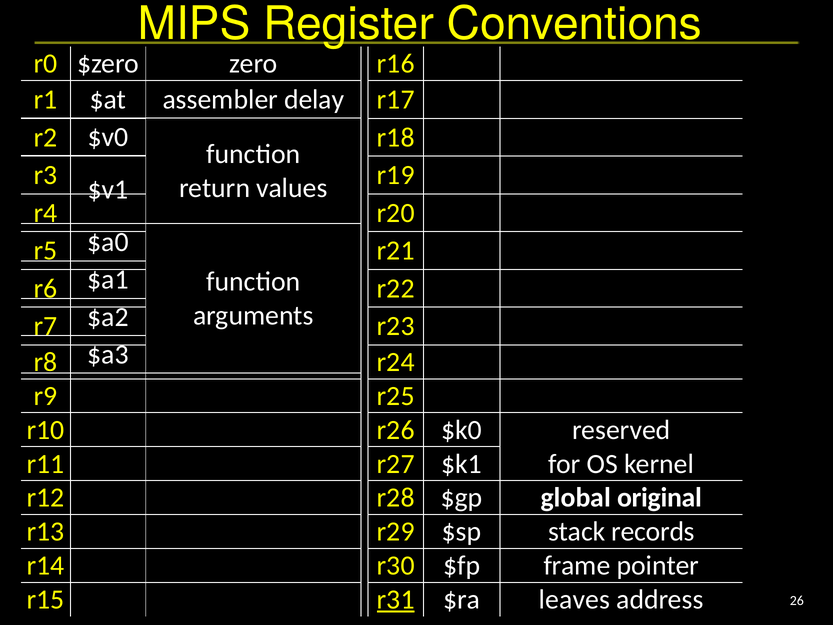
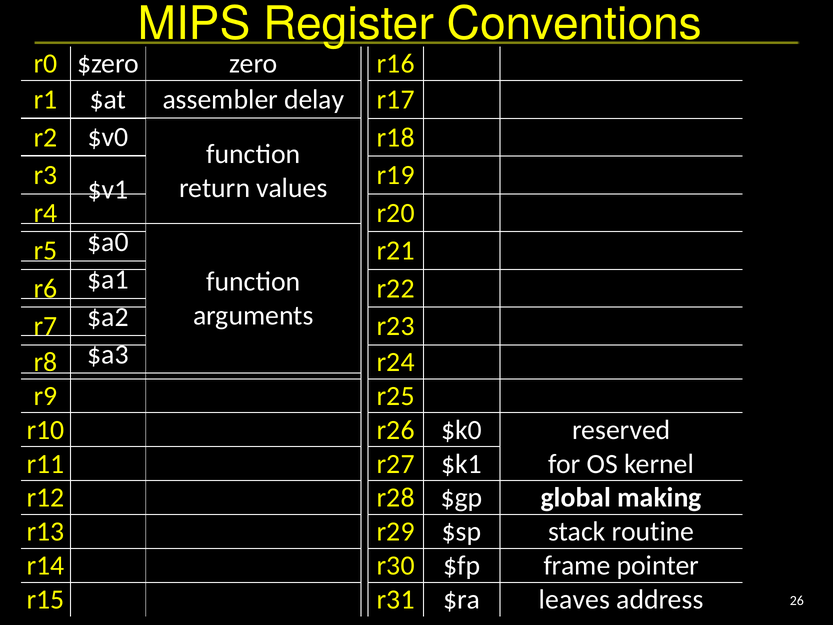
original: original -> making (659, 498)
records: records -> routine (653, 531)
r31 underline: present -> none (396, 599)
